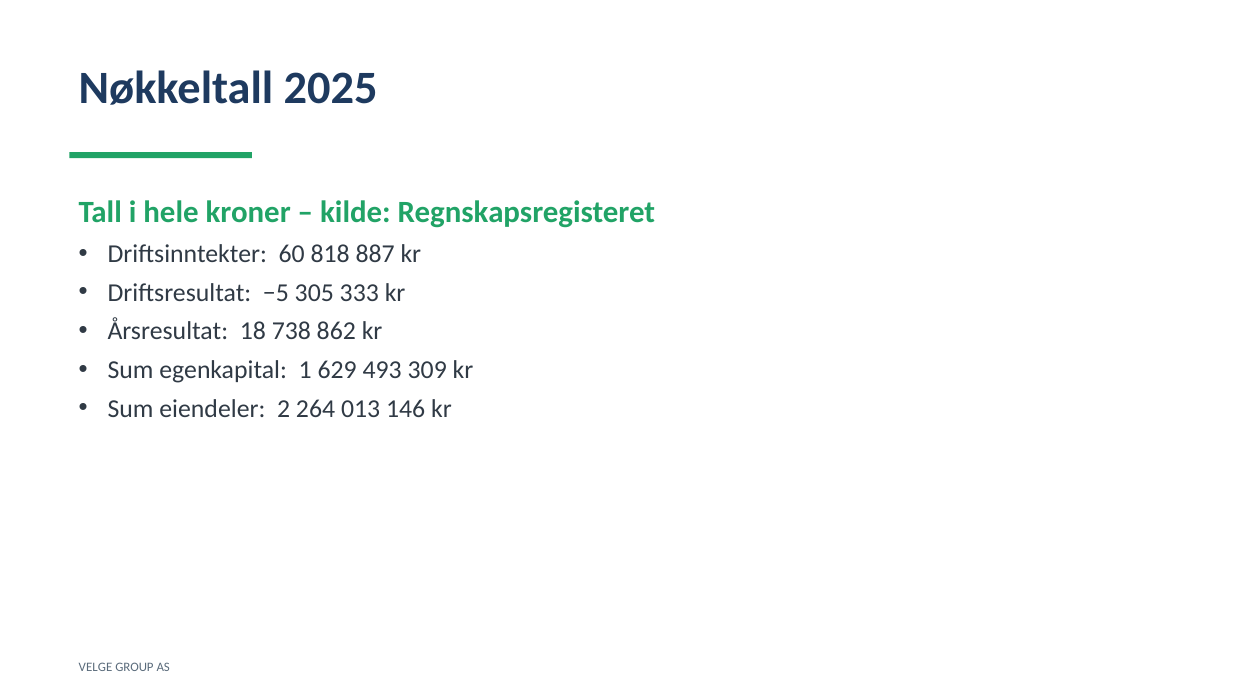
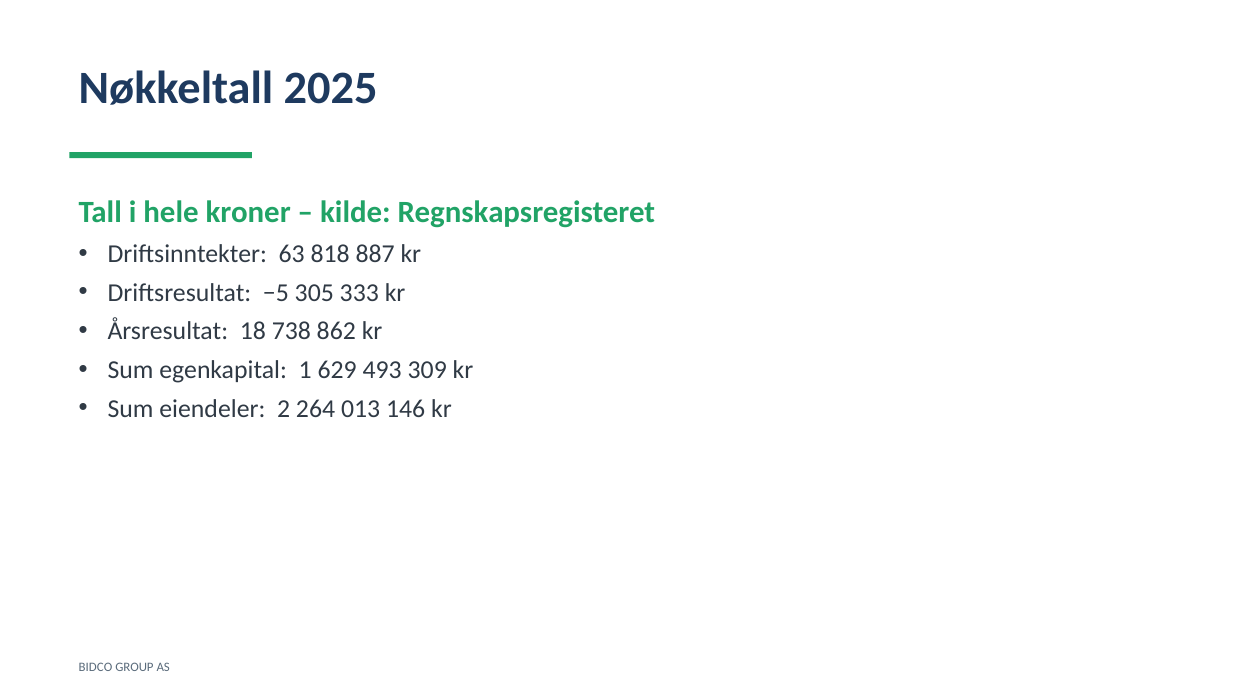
60: 60 -> 63 (292, 254)
VELGE: VELGE -> BIDCO (96, 667)
